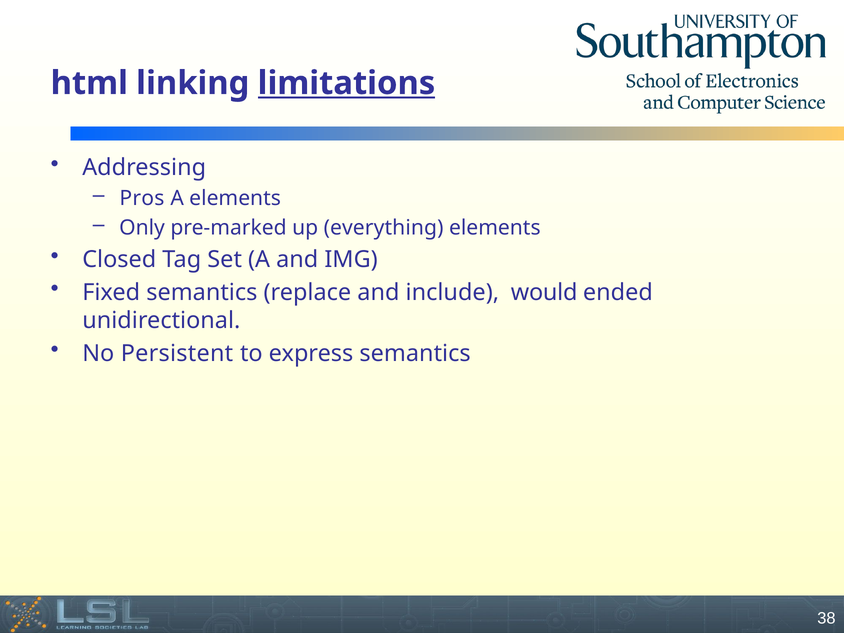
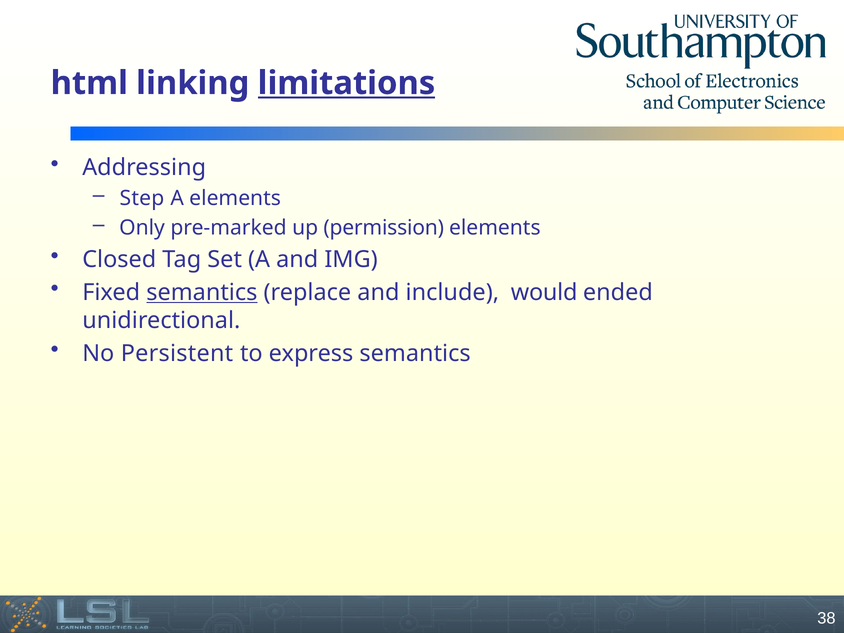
Pros: Pros -> Step (142, 198)
everything: everything -> permission (384, 228)
semantics underline: none -> present (202, 292)
